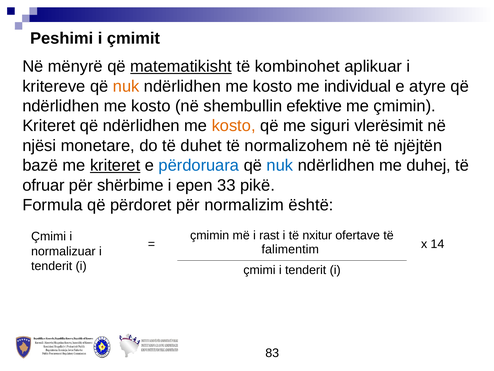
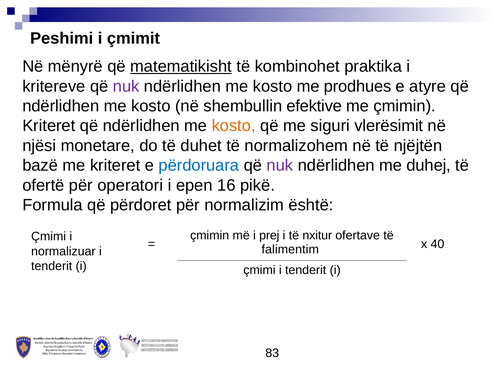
aplikuar: aplikuar -> praktika (373, 66)
nuk colour: orange -> purple (126, 86)
individual: individual -> prodhues (358, 86)
kriteret underline: present -> none (115, 165)
nuk colour: blue -> purple (280, 165)
ofruar: ofruar -> ofertë (43, 185)
shërbime: shërbime -> operatori (130, 185)
33: 33 -> 16 (226, 185)
rast: rast -> prej (269, 235)
14: 14 -> 40 (437, 244)
